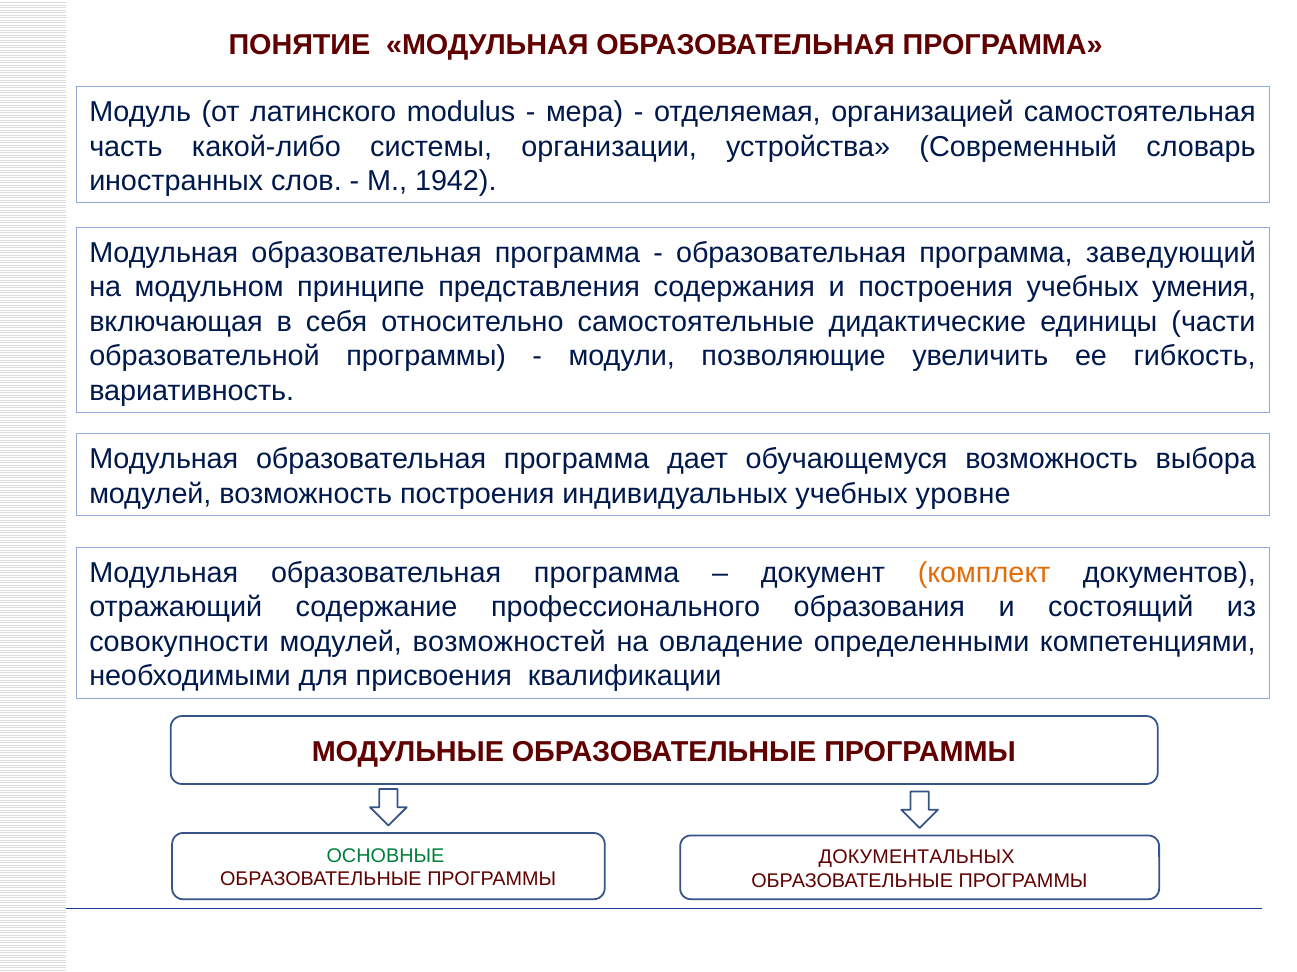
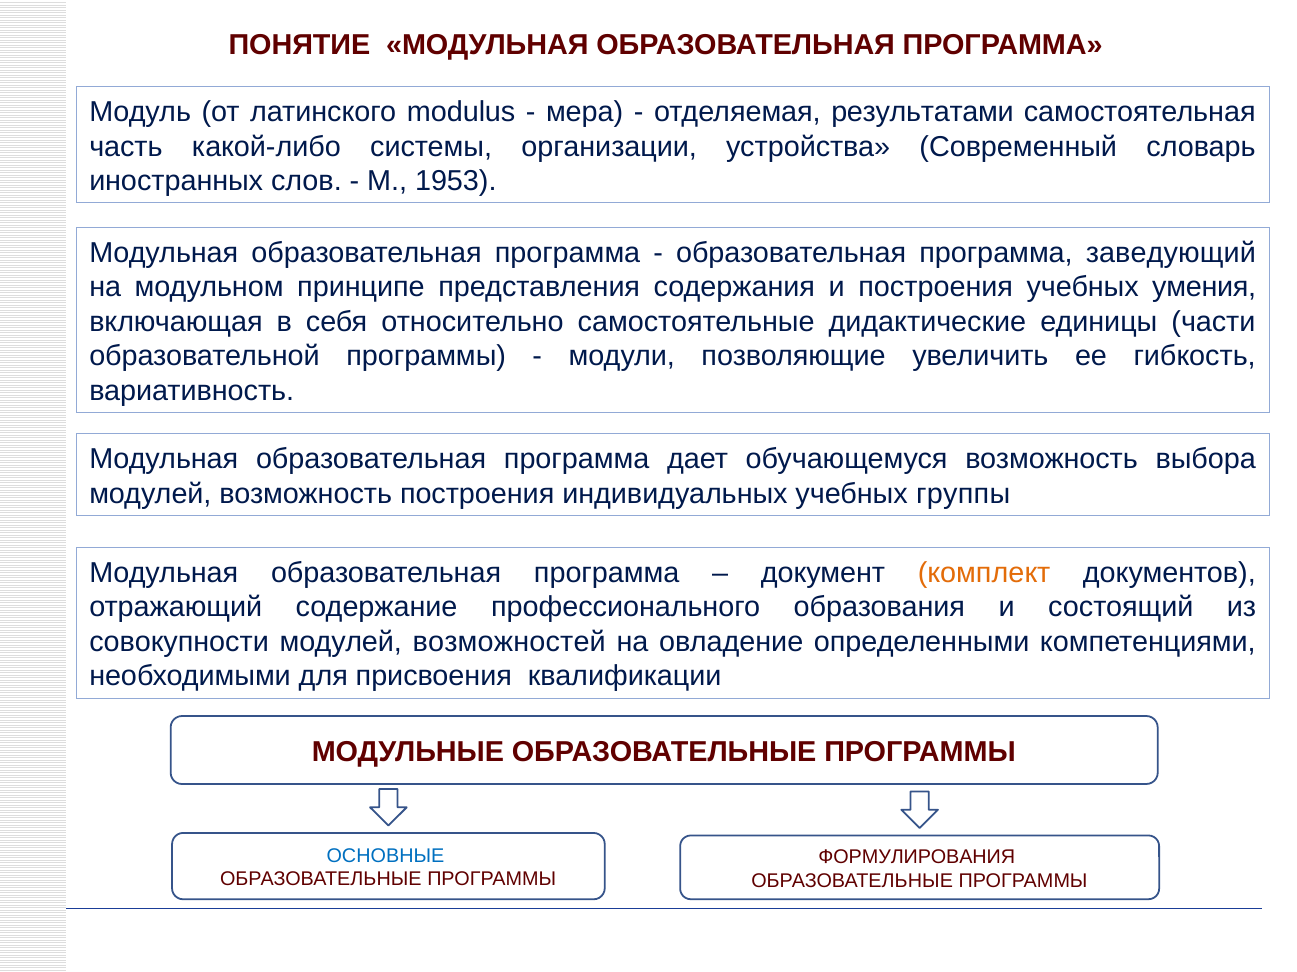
организацией: организацией -> результатами (922, 112)
1942: 1942 -> 1953 (456, 181)
уровне: уровне -> группы (963, 494)
ОСНОВНЫЕ colour: green -> blue (385, 856)
ДОКУМЕНТАЛЬНЫХ: ДОКУМЕНТАЛЬНЫХ -> ФОРМУЛИРОВАНИЯ (917, 857)
